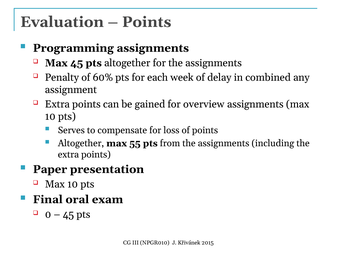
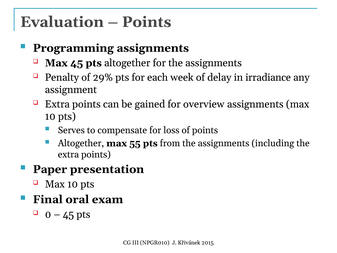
60%: 60% -> 29% (103, 77)
combined: combined -> irradiance (268, 77)
